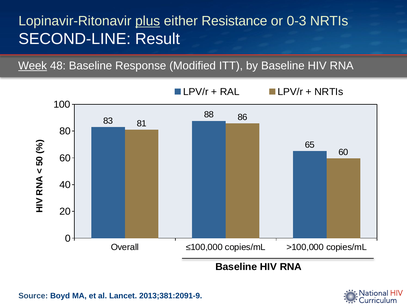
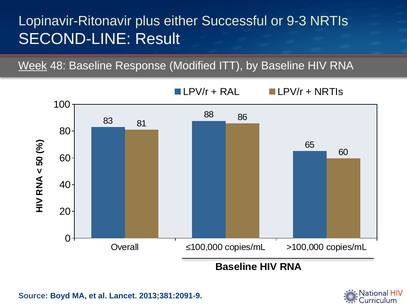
plus underline: present -> none (148, 21)
Resistance: Resistance -> Successful (234, 21)
0-3: 0-3 -> 9-3 (297, 21)
